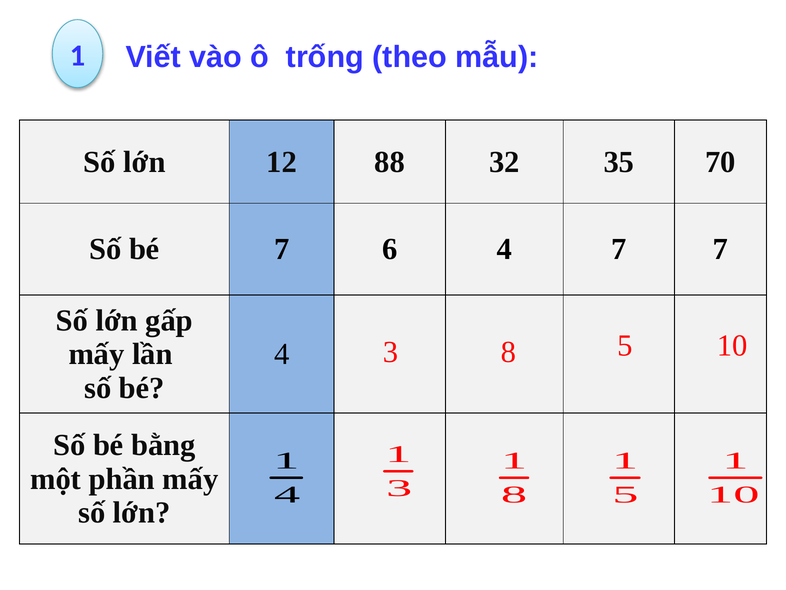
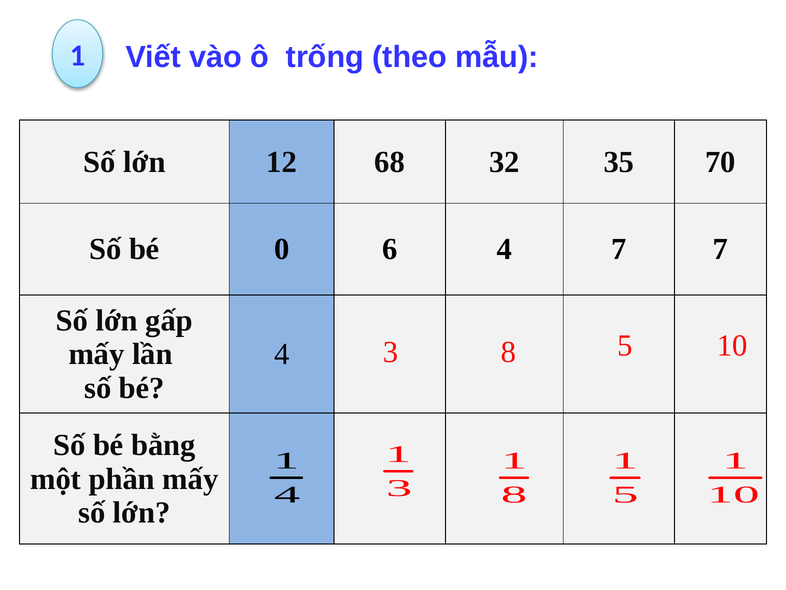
88: 88 -> 68 (390, 162)
bé 7: 7 -> 0 (282, 249)
